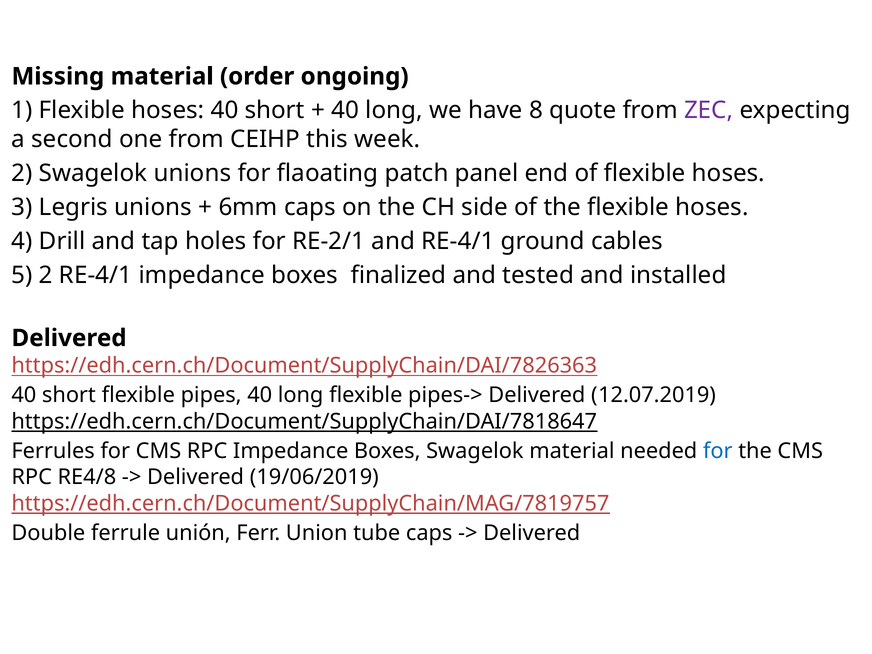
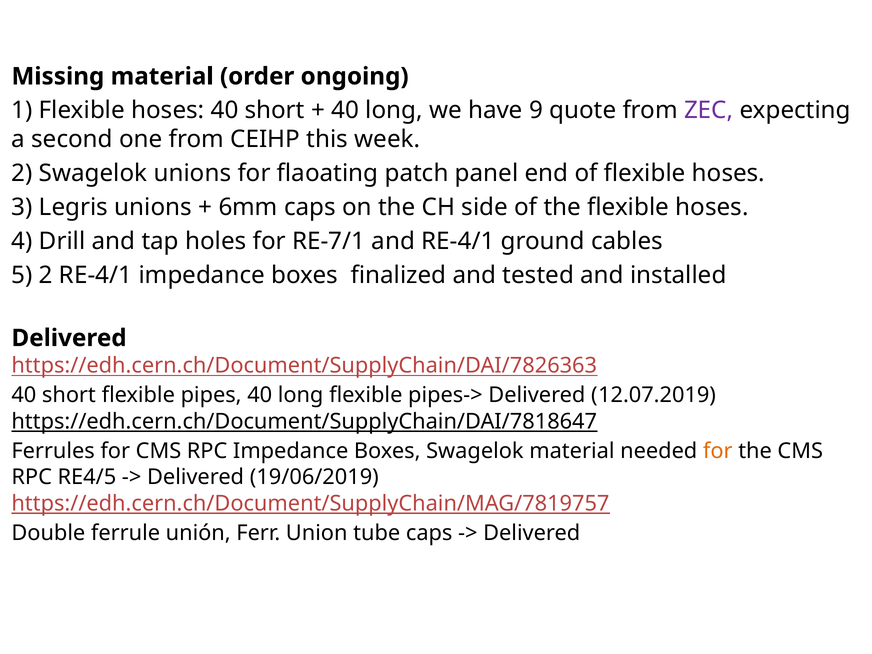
8: 8 -> 9 (536, 110)
RE-2/1: RE-2/1 -> RE-7/1 (329, 241)
for colour: blue -> orange (718, 451)
RE4/8: RE4/8 -> RE4/5 (87, 477)
